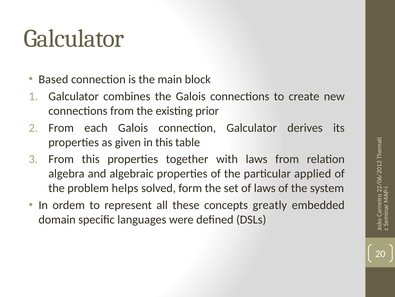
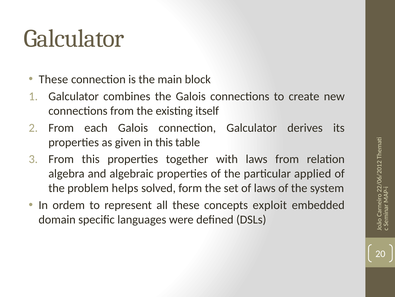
Based: Based -> These (53, 79)
prior: prior -> itself (207, 111)
greatly: greatly -> exploit (270, 205)
